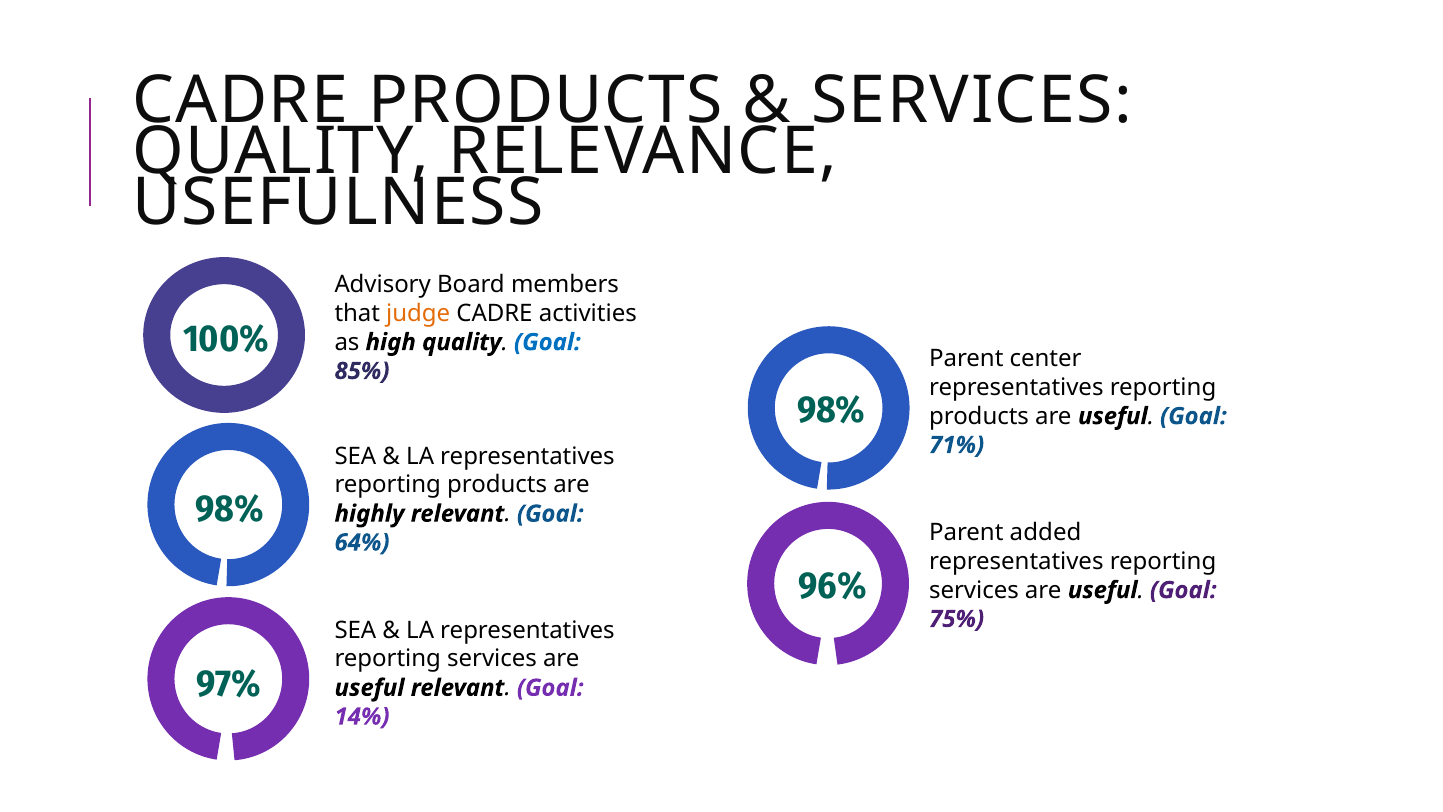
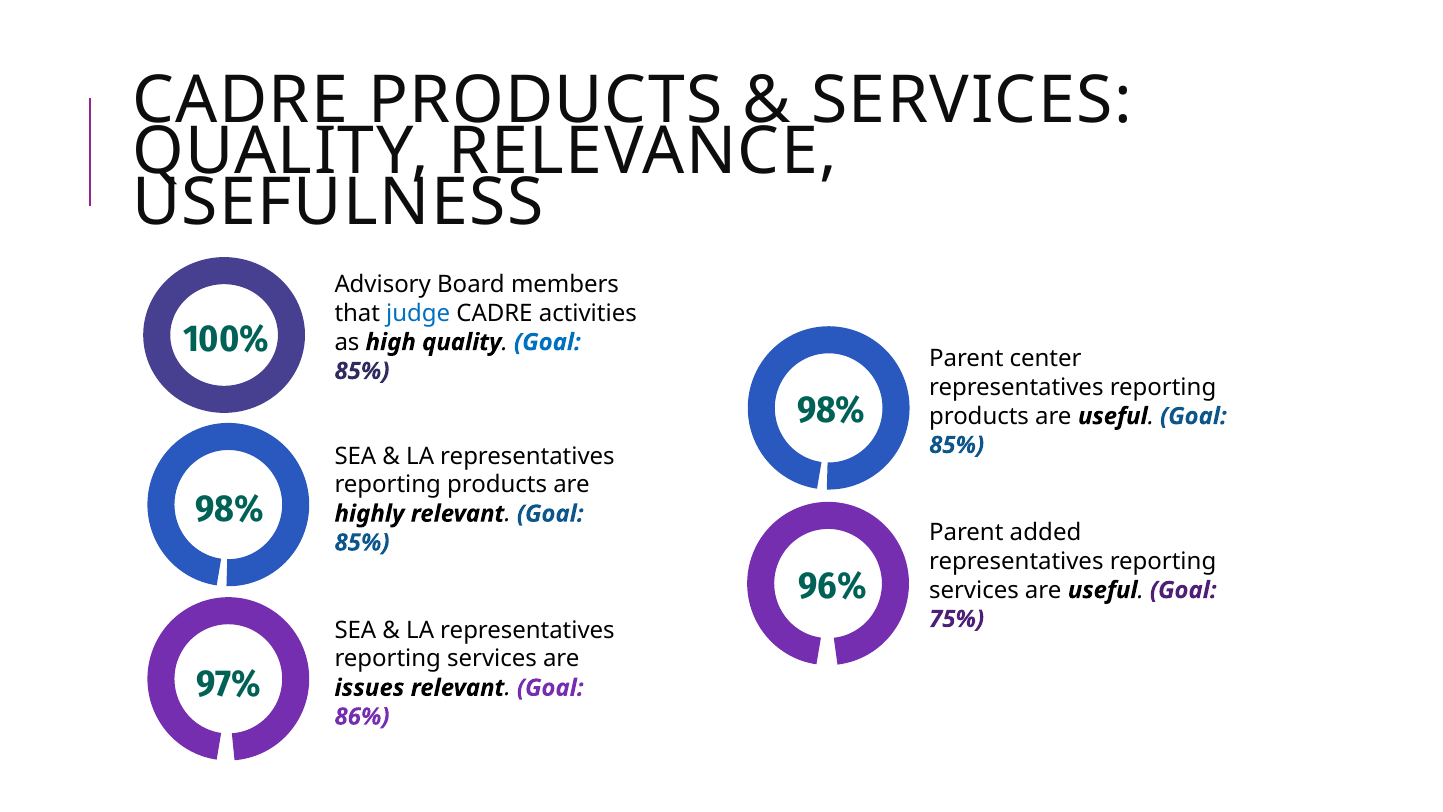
judge colour: orange -> blue (418, 313)
71%: 71% -> 85% (957, 445)
64%: 64% -> 85% (362, 542)
useful: useful -> issues (369, 688)
14%: 14% -> 86% (362, 716)
